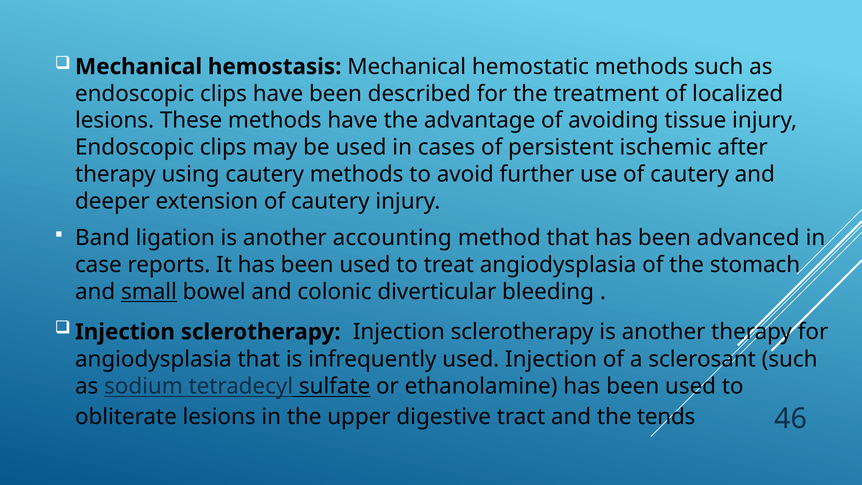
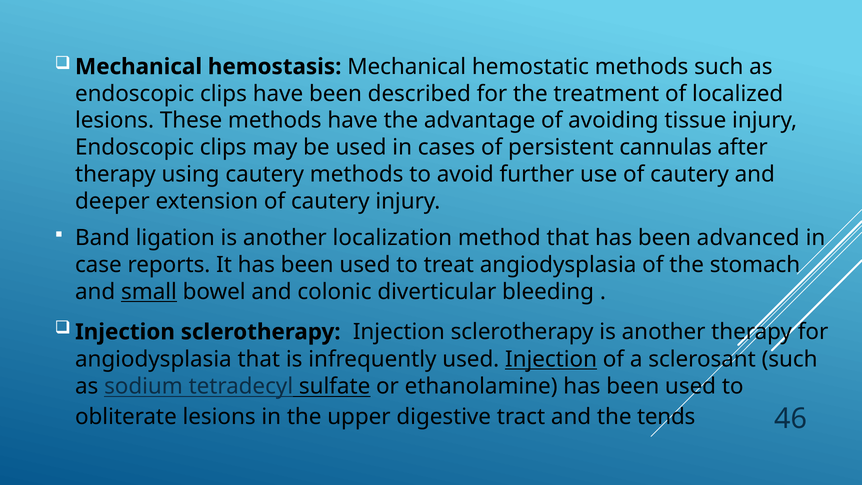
ischemic: ischemic -> cannulas (666, 147)
accounting: accounting -> localization (392, 238)
Injection underline: none -> present (551, 359)
